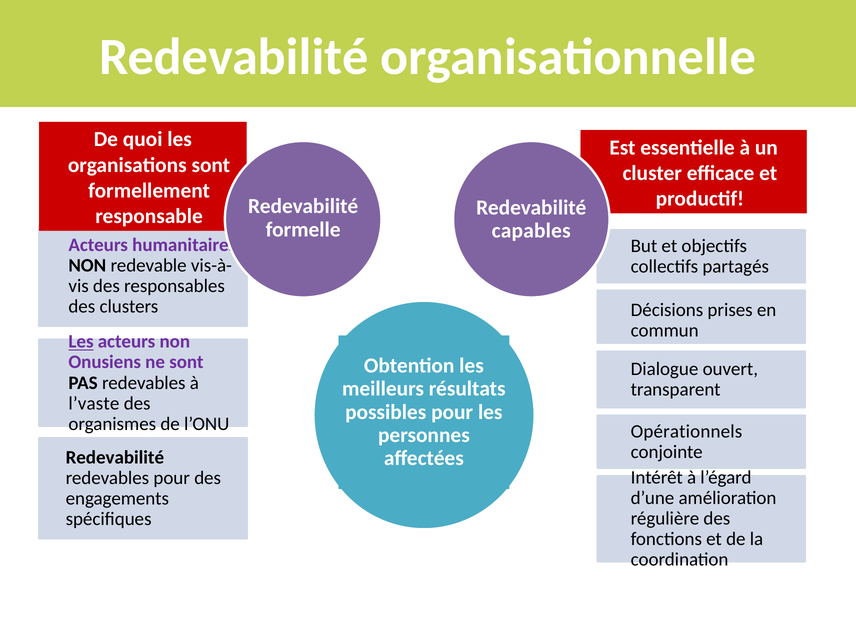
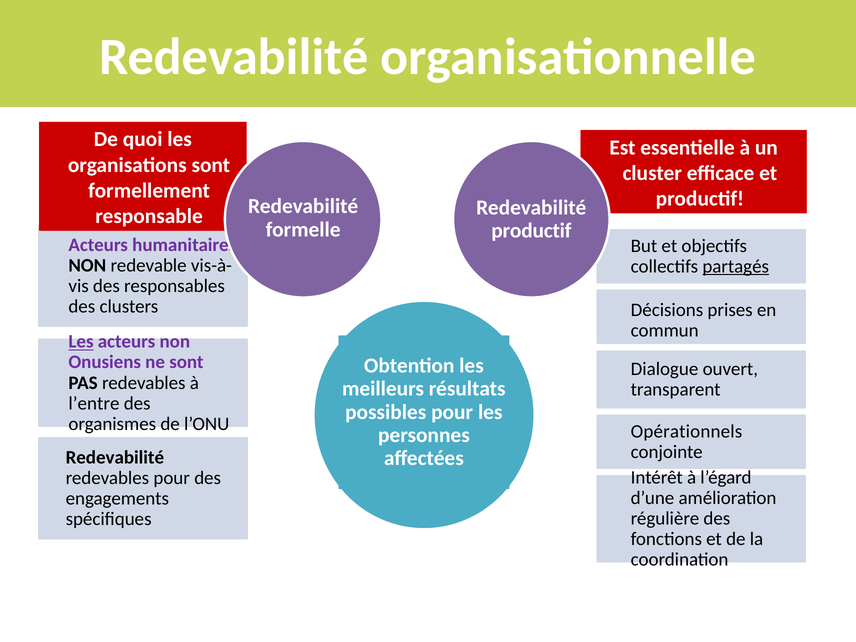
capables: capables -> productif (531, 231)
partagés underline: none -> present (736, 266)
l’vaste: l’vaste -> l’entre (94, 403)
